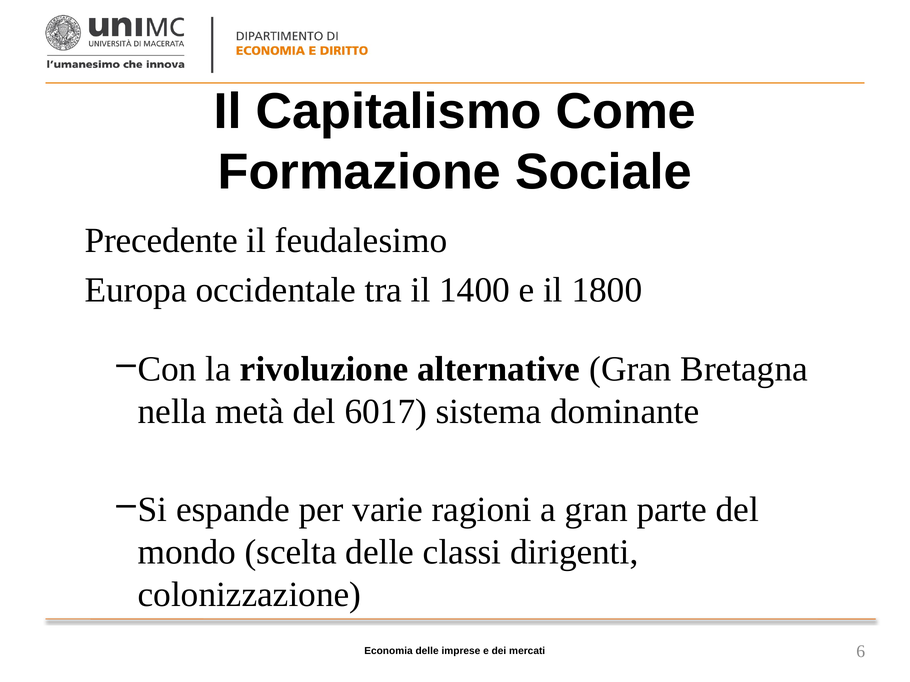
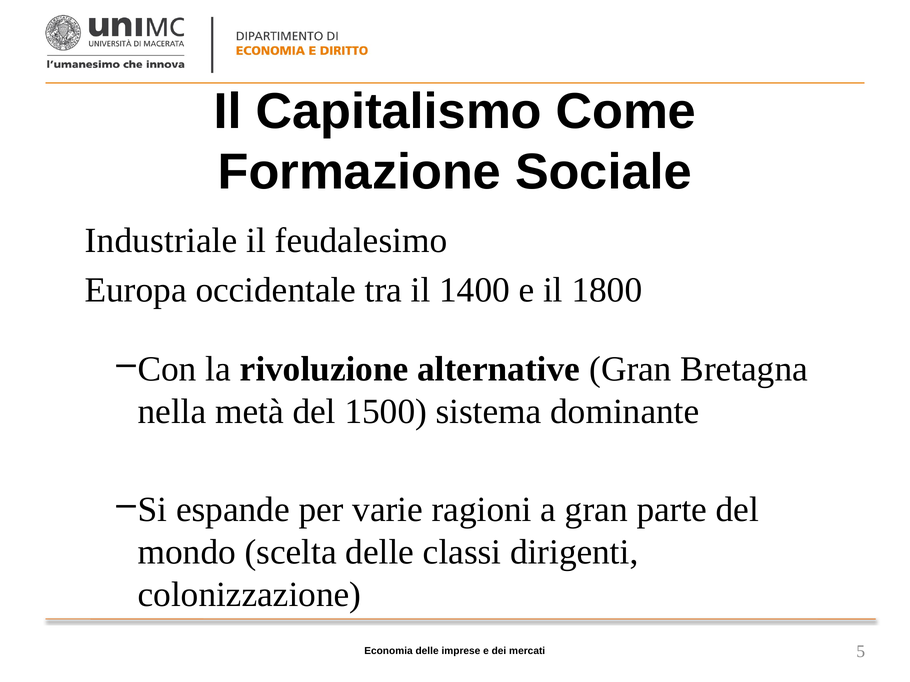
Precedente: Precedente -> Industriale (161, 241)
6017: 6017 -> 1500 (386, 412)
6: 6 -> 5 (861, 652)
